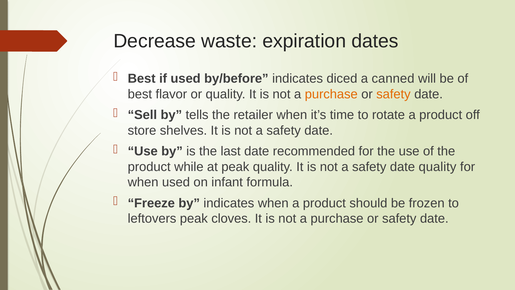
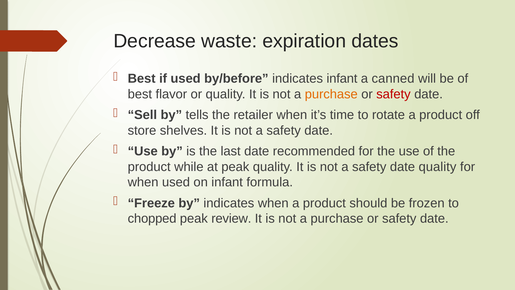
indicates diced: diced -> infant (342, 79)
safety colour: orange -> red (393, 94)
leftovers: leftovers -> chopped (152, 218)
cloves: cloves -> review (231, 218)
